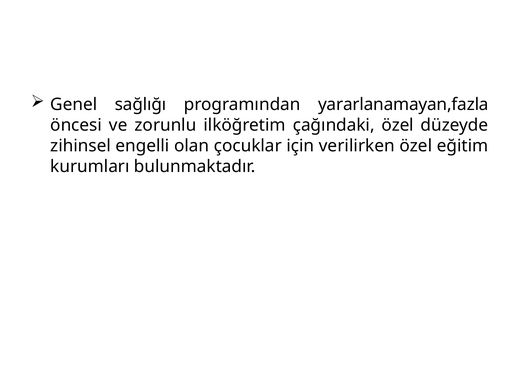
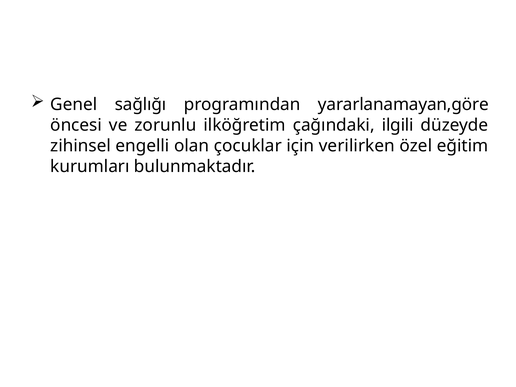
yararlanamayan,fazla: yararlanamayan,fazla -> yararlanamayan,göre (403, 104)
çağındaki özel: özel -> ilgili (398, 125)
